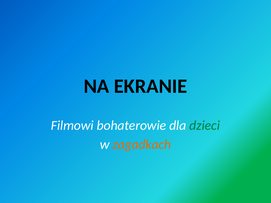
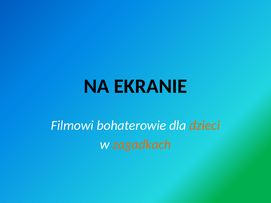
dzieci colour: green -> orange (205, 126)
